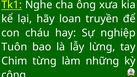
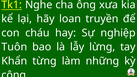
Chim: Chim -> Khẩn (14, 61)
